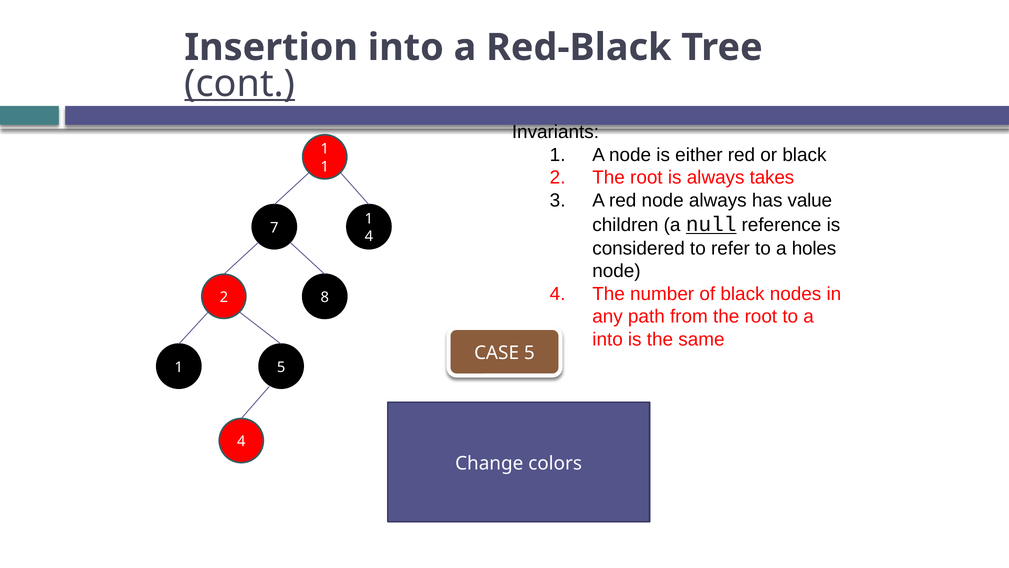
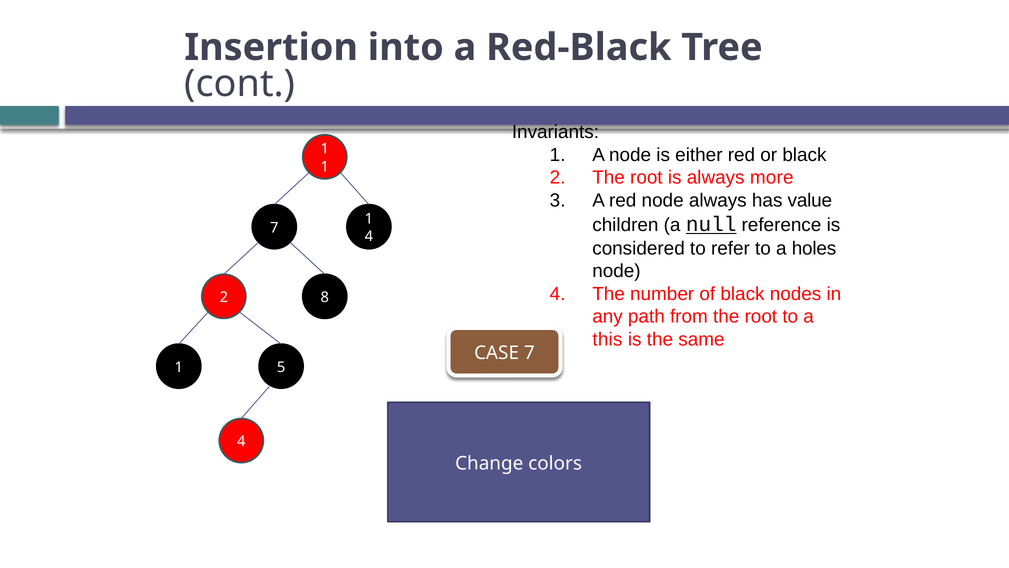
cont underline: present -> none (240, 84)
takes: takes -> more (772, 178)
into: into -> this (607, 339)
CASE 5: 5 -> 7 (529, 353)
